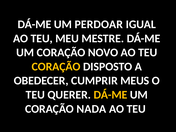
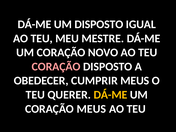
UM PERDOAR: PERDOAR -> DISPOSTO (99, 24)
CORAÇÃO colour: yellow -> pink (56, 67)
CORAÇÃO NADA: NADA -> MEUS (91, 109)
